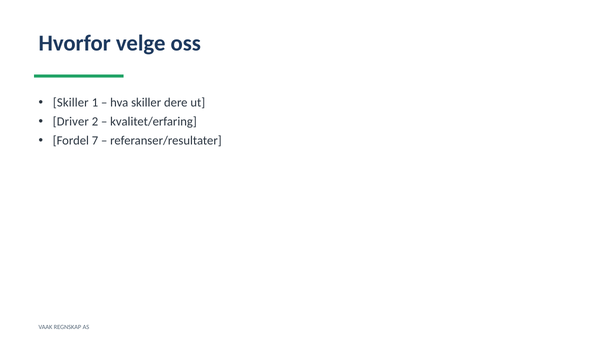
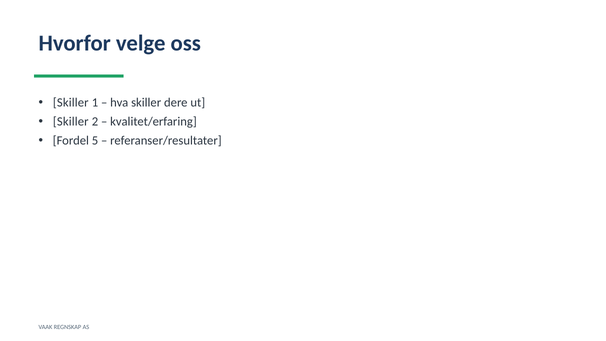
Driver: Driver -> Skiller (71, 122)
7: 7 -> 5 (95, 141)
